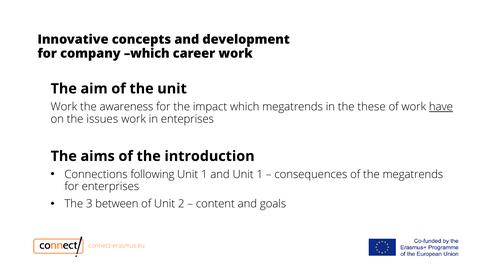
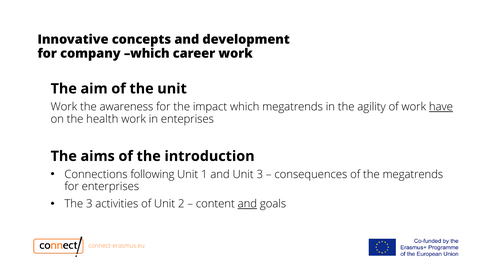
these: these -> agility (372, 107)
issues: issues -> health (102, 119)
and Unit 1: 1 -> 3 (260, 174)
between: between -> activities (117, 204)
and underline: none -> present (247, 204)
